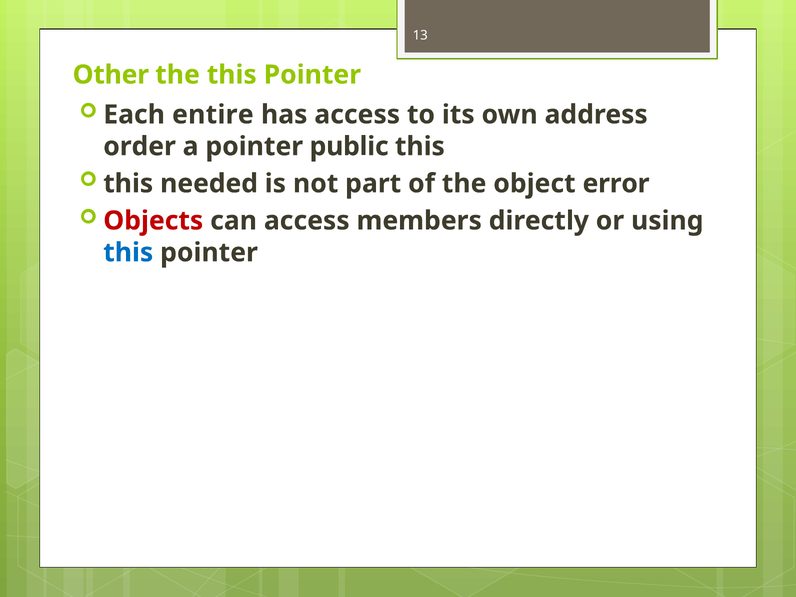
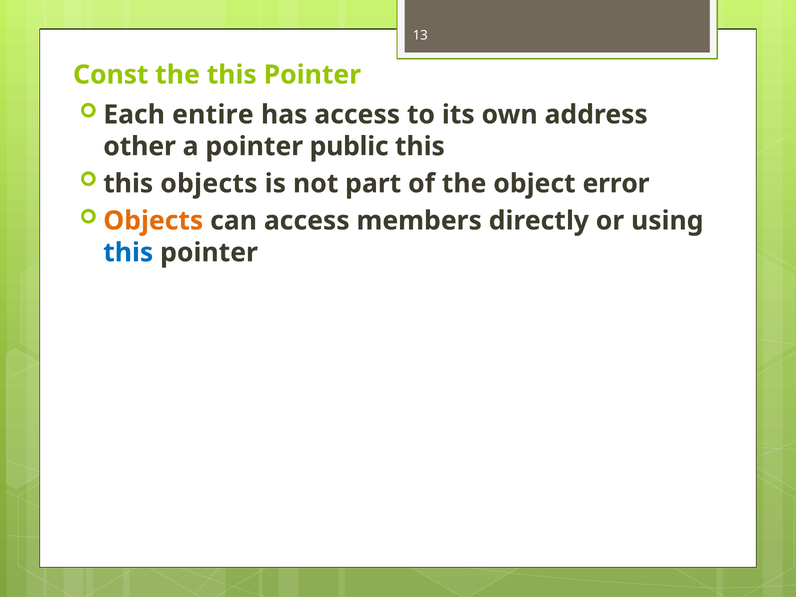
Other: Other -> Const (111, 75)
order: order -> other (140, 146)
this needed: needed -> objects (209, 184)
Objects colour: red -> orange (153, 221)
